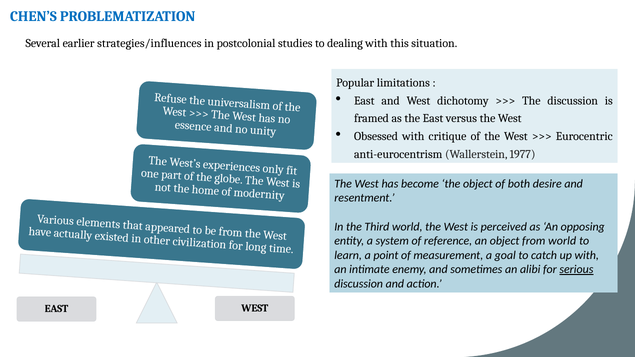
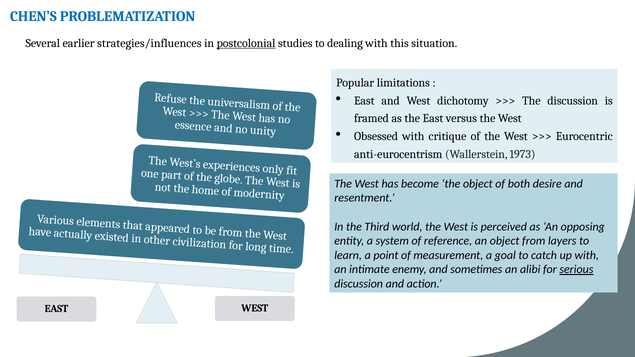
postcolonial underline: none -> present (246, 43)
1977: 1977 -> 1973 (523, 154)
from world: world -> layers (562, 241)
